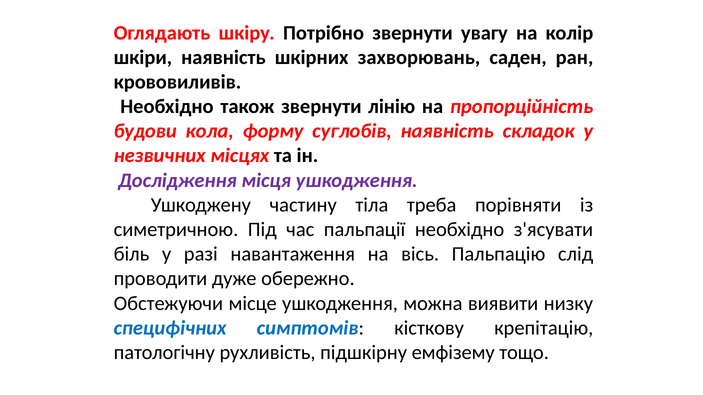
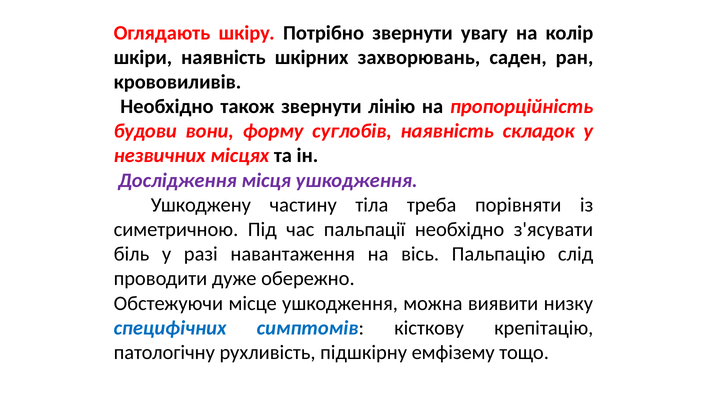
кола: кола -> вони (210, 131)
